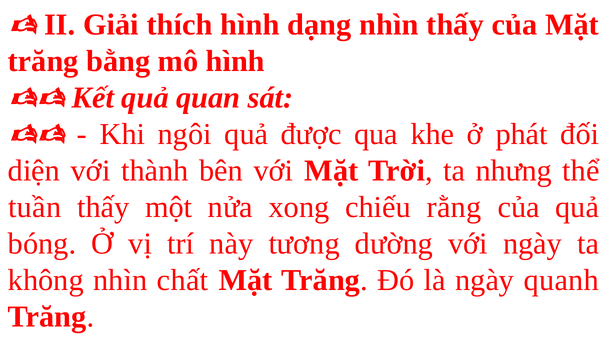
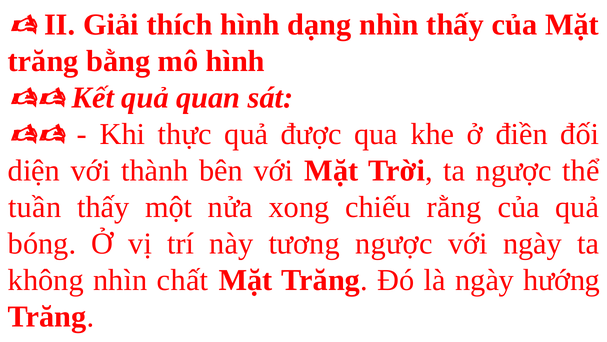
ngôi: ngôi -> thực (185, 134)
phát: phát -> điền (522, 134)
ta nhưng: nhưng -> ngược (514, 170)
tương dường: dường -> ngược (394, 243)
quanh: quanh -> hướng (562, 280)
